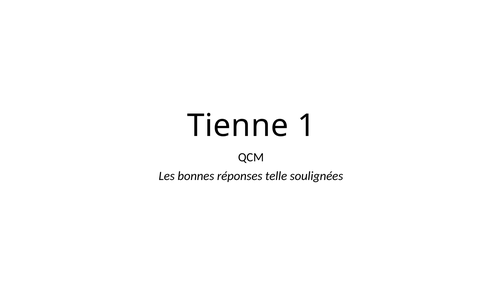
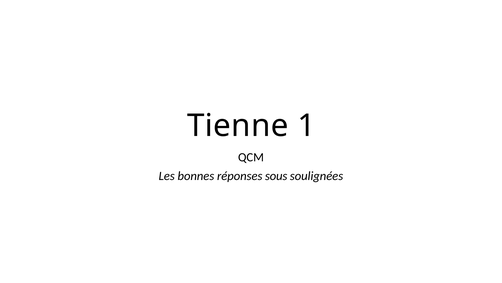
telle: telle -> sous (276, 176)
